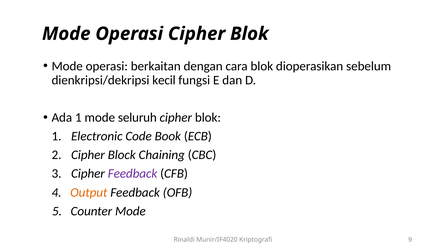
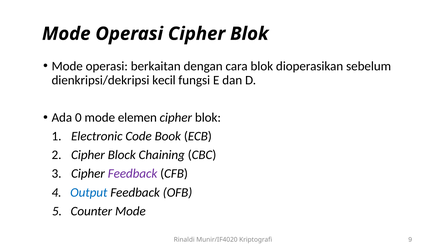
Ada 1: 1 -> 0 (78, 118)
seluruh: seluruh -> elemen (137, 118)
Output colour: orange -> blue (89, 192)
